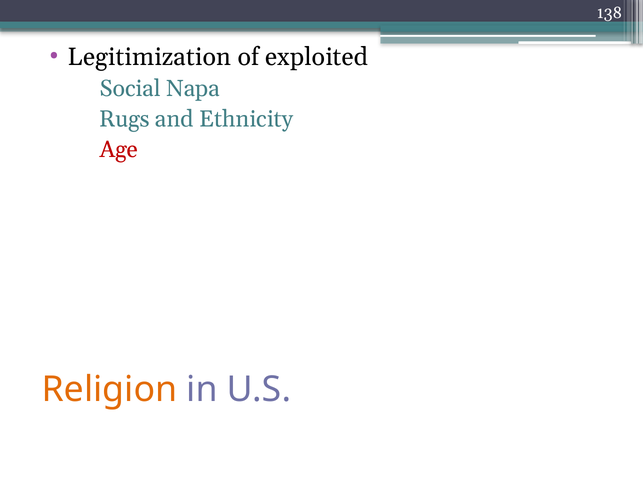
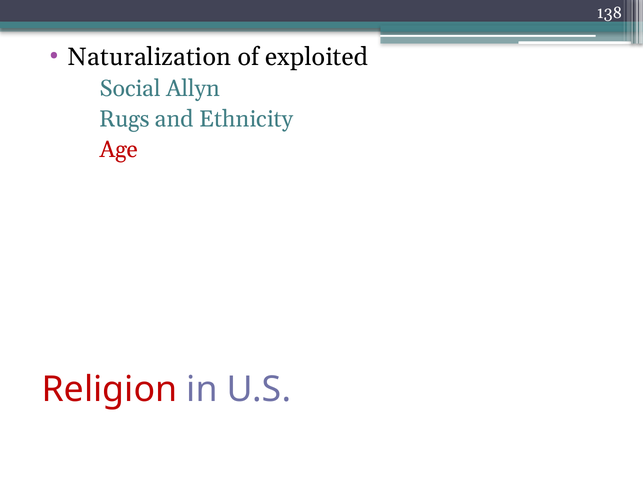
Legitimization: Legitimization -> Naturalization (149, 57)
Napa: Napa -> Allyn (193, 89)
Religion colour: orange -> red (109, 390)
